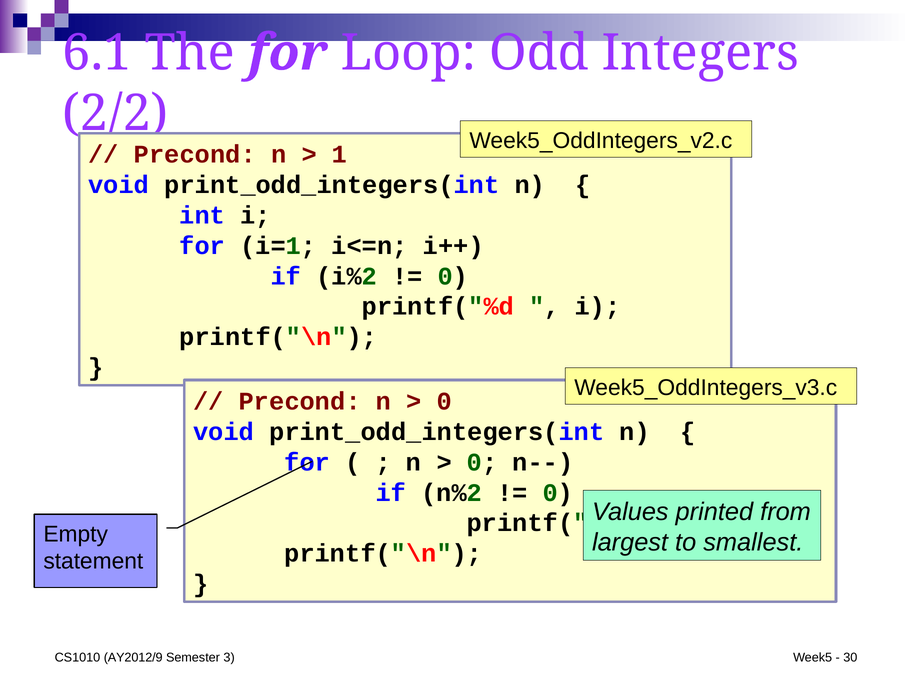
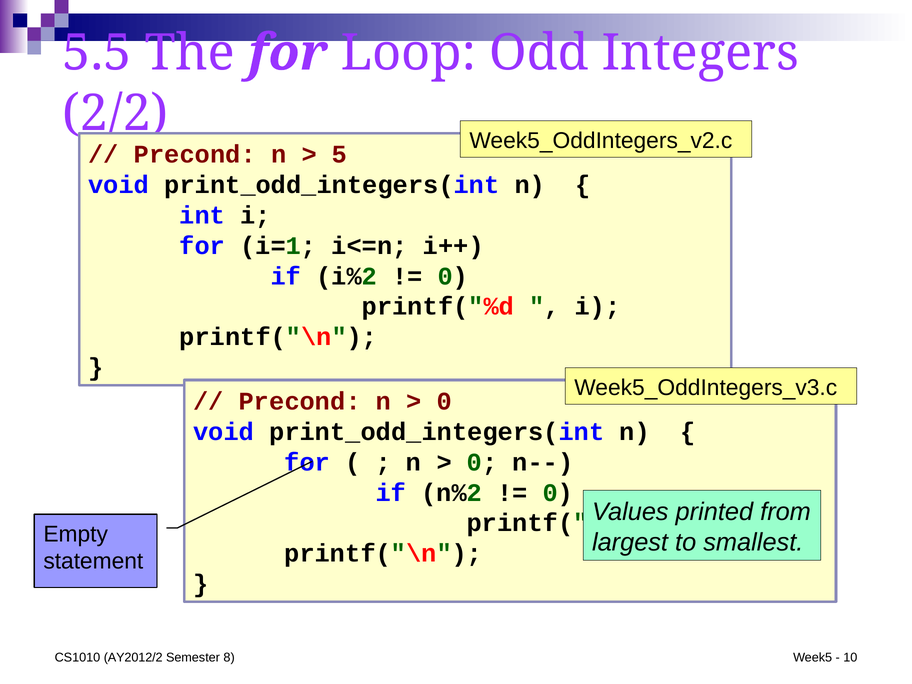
6.1: 6.1 -> 5.5 (97, 53)
1: 1 -> 5 (340, 155)
AY2012/9: AY2012/9 -> AY2012/2 (133, 657)
3: 3 -> 8 (229, 657)
30: 30 -> 10 (850, 657)
